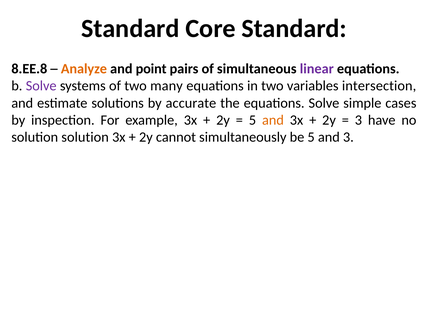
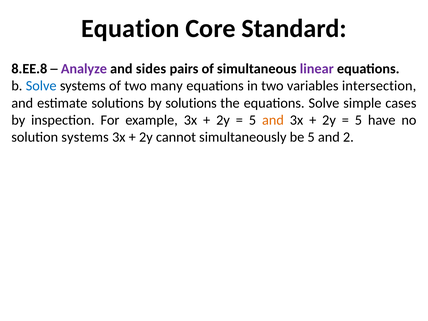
Standard: Standard -> Equation (130, 29)
Analyze colour: orange -> purple (84, 69)
point: point -> sides (151, 69)
Solve colour: purple -> blue (41, 86)
by accurate: accurate -> solutions (191, 103)
3: 3 -> 5 (358, 120)
solution solution: solution -> systems (85, 137)
and 3: 3 -> 2 (348, 137)
